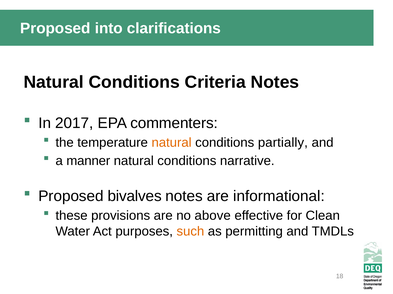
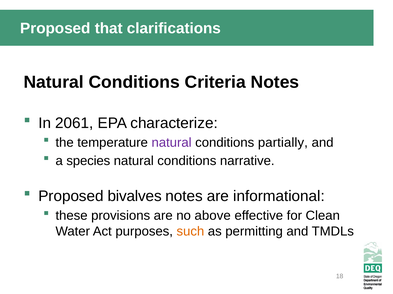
into: into -> that (109, 29)
2017: 2017 -> 2061 (74, 123)
commenters: commenters -> characterize (174, 123)
natural colour: orange -> purple (172, 143)
manner: manner -> species (88, 161)
